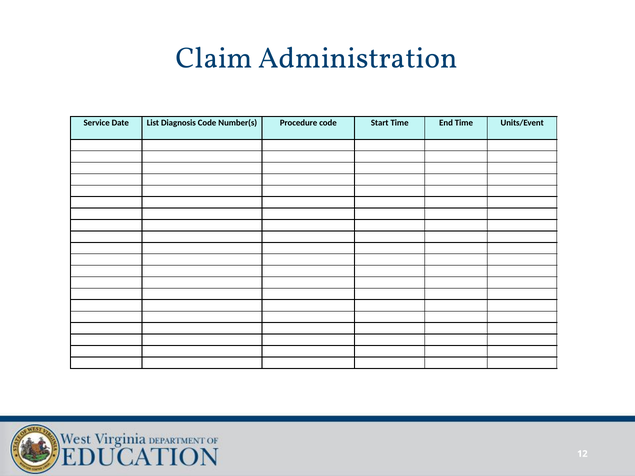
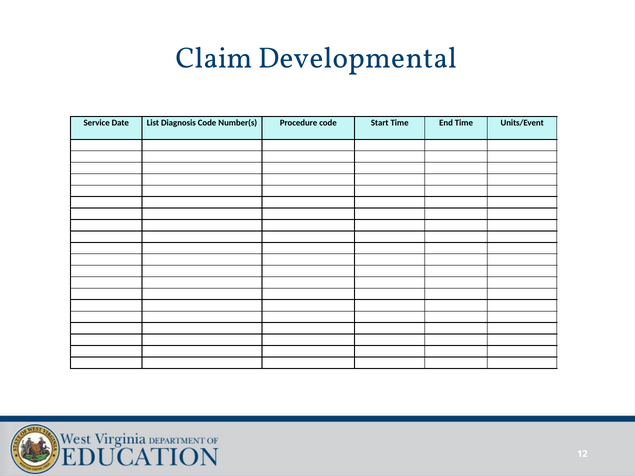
Administration: Administration -> Developmental (358, 58)
